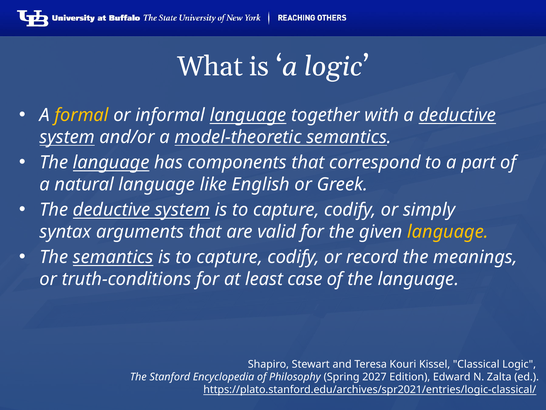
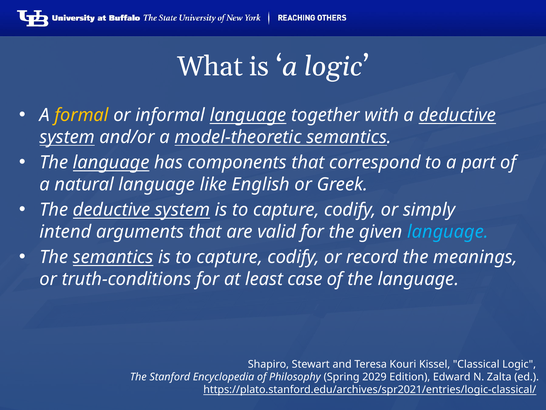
syntax: syntax -> intend (65, 231)
language colour: yellow -> light blue (448, 231)
2027: 2027 -> 2029 (374, 377)
